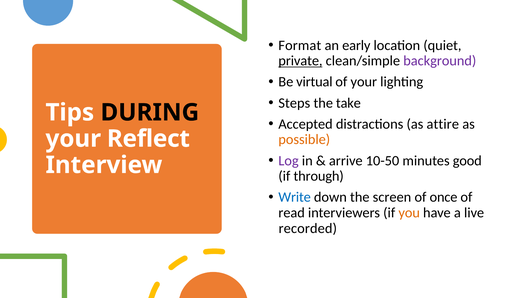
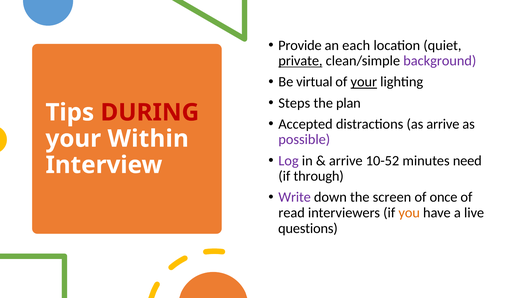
Format: Format -> Provide (300, 45)
early: early -> each (356, 45)
your underline: none -> present (364, 82)
take: take -> plan (348, 103)
DURING colour: black -> red (150, 112)
as attire: attire -> arrive (443, 124)
possible colour: orange -> purple (304, 139)
Reflect: Reflect -> Within (148, 139)
10-50: 10-50 -> 10-52 (383, 160)
good: good -> need (467, 160)
Write colour: blue -> purple (295, 197)
recorded: recorded -> questions (308, 228)
